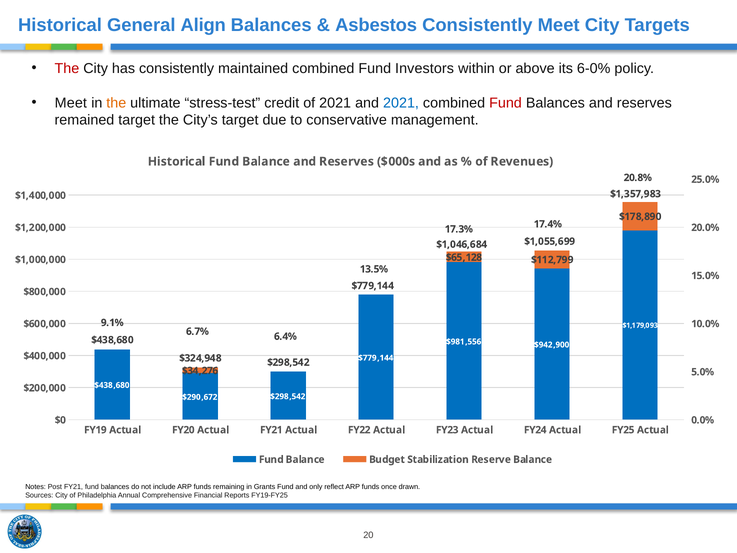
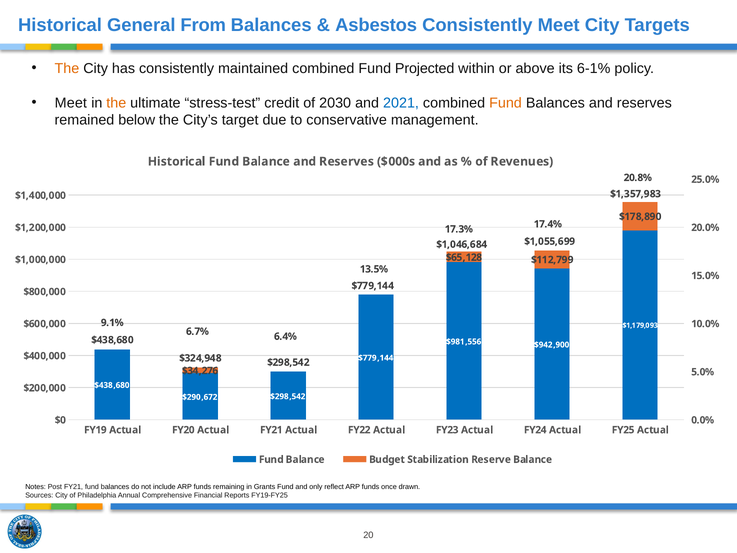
Align: Align -> From (203, 25)
The colour: red -> orange (67, 68)
Investors: Investors -> Projected (425, 68)
6-0%: 6-0% -> 6-1% (594, 68)
of 2021: 2021 -> 2030 (335, 103)
Fund colour: red -> orange (506, 103)
remained target: target -> below (137, 120)
